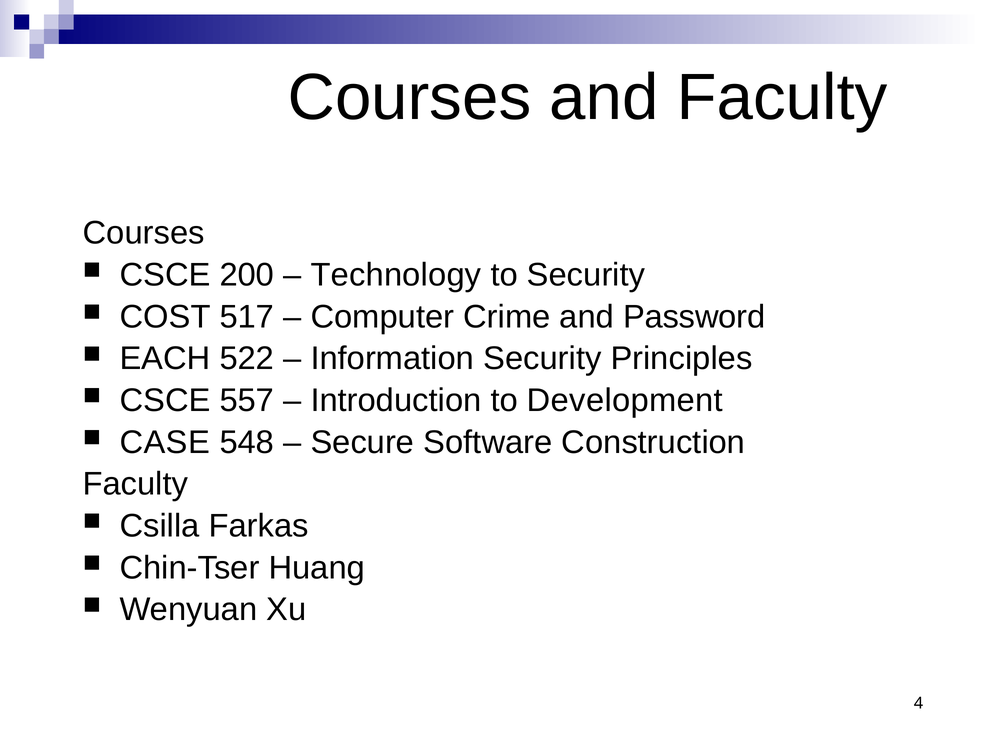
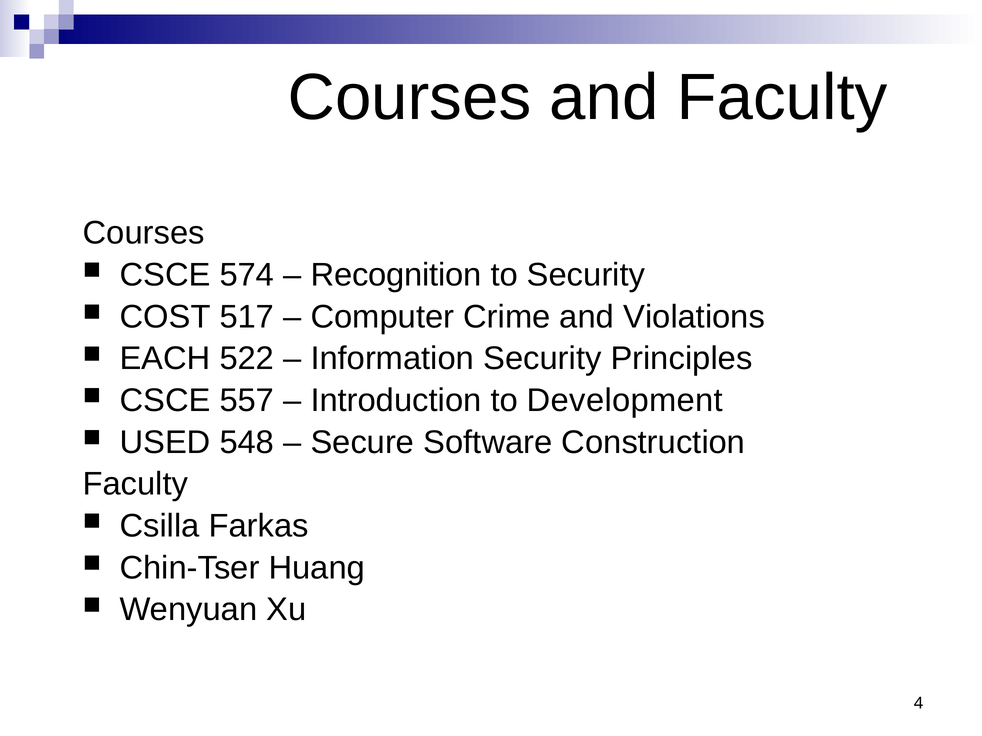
200: 200 -> 574 (247, 275)
Technology: Technology -> Recognition (396, 275)
Password: Password -> Violations (694, 317)
CASE: CASE -> USED (165, 443)
